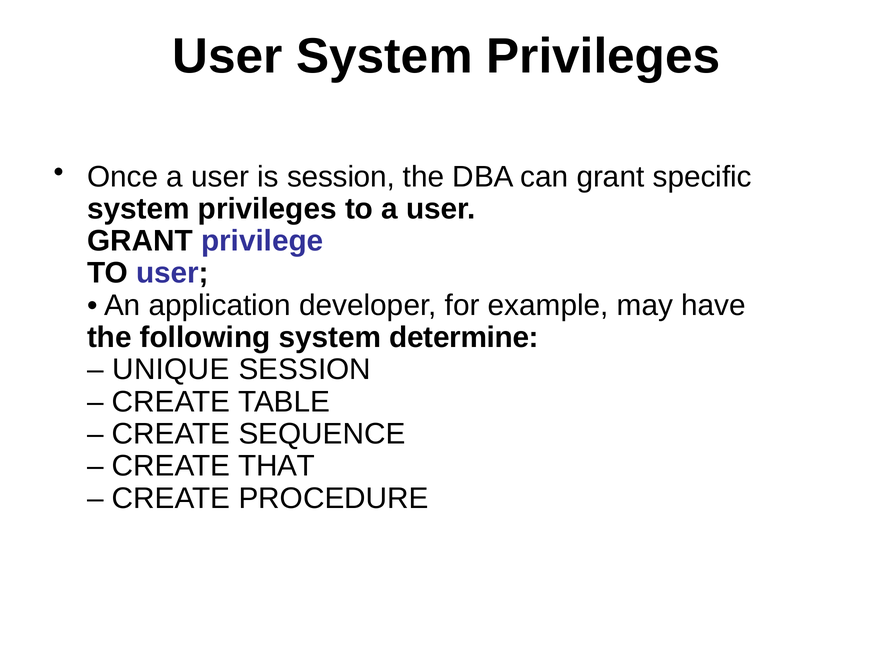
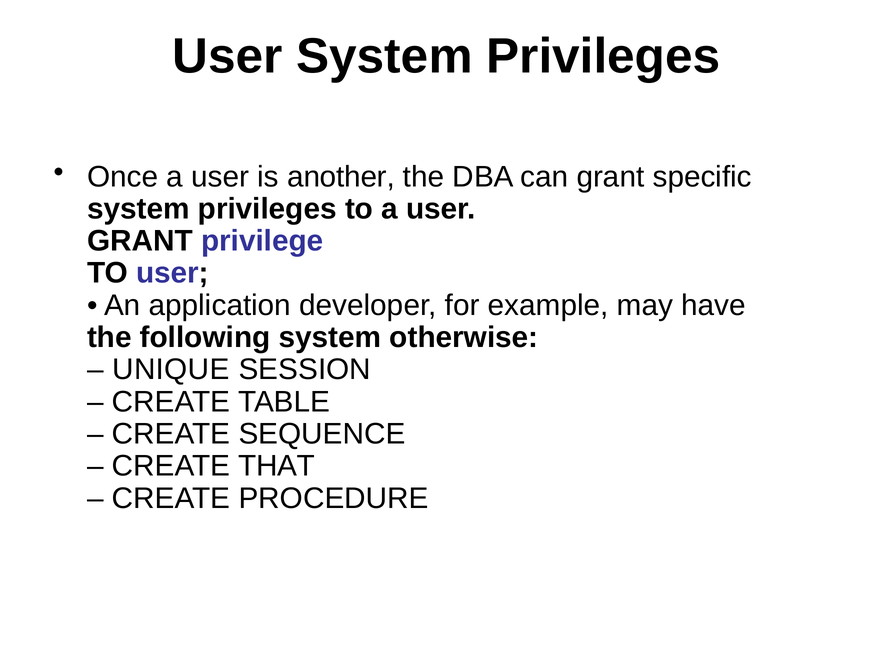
is session: session -> another (341, 177)
determine: determine -> otherwise (464, 337)
